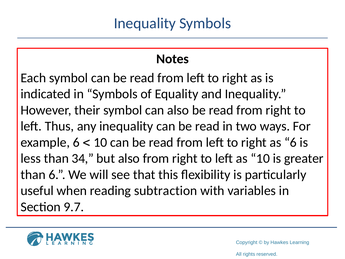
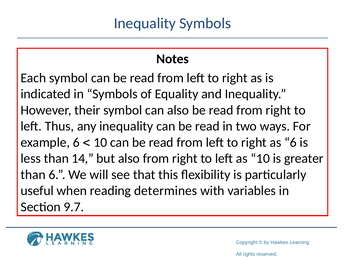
34: 34 -> 14 (83, 158)
subtraction: subtraction -> determines (166, 191)
